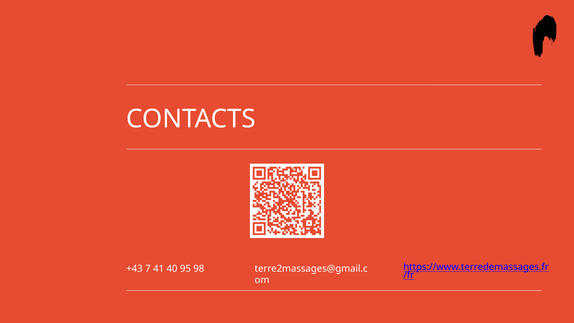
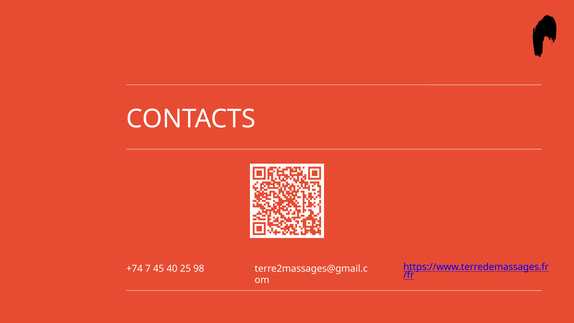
+43: +43 -> +74 (134, 269)
41: 41 -> 45 (159, 269)
95: 95 -> 25 (185, 269)
